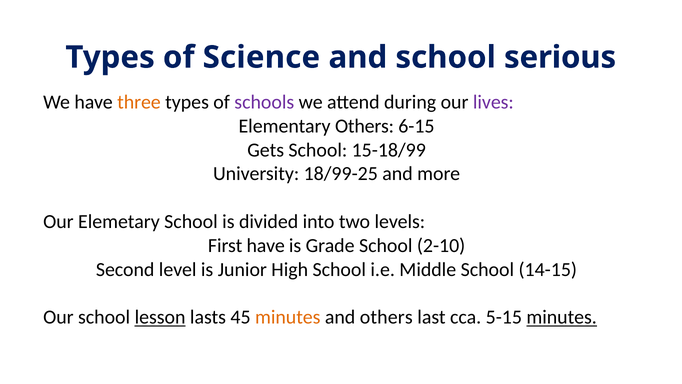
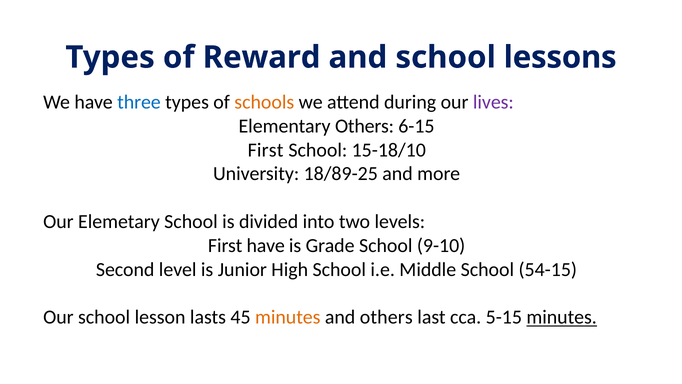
Science: Science -> Reward (262, 57)
serious: serious -> lessons (560, 57)
three colour: orange -> blue (139, 102)
schools colour: purple -> orange (264, 102)
Gets: Gets -> First (266, 150)
15-18/99: 15-18/99 -> 15-18/10 (389, 150)
18/99-25: 18/99-25 -> 18/89-25 (341, 174)
2-10: 2-10 -> 9-10 (441, 245)
14-15: 14-15 -> 54-15 (548, 269)
lesson underline: present -> none (160, 317)
